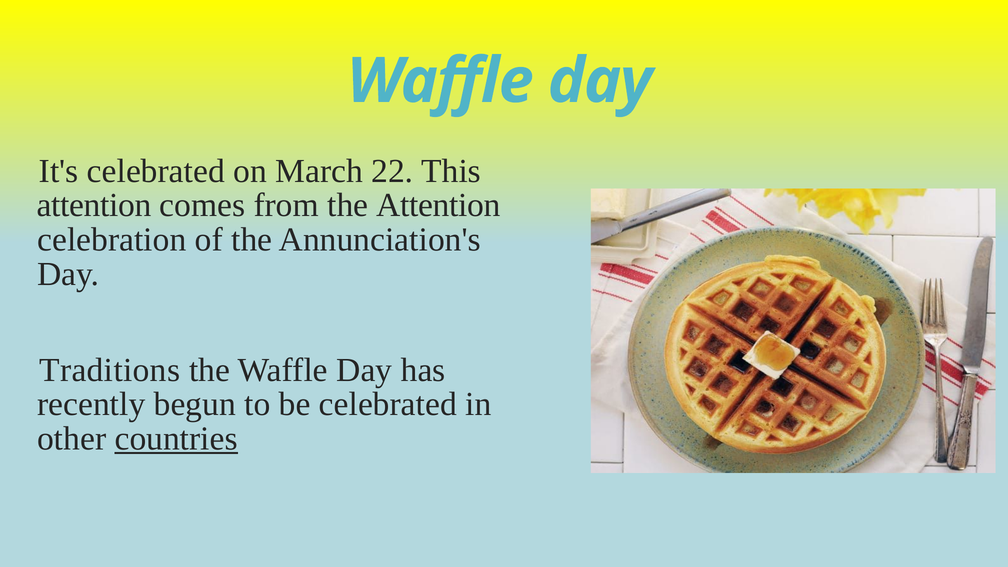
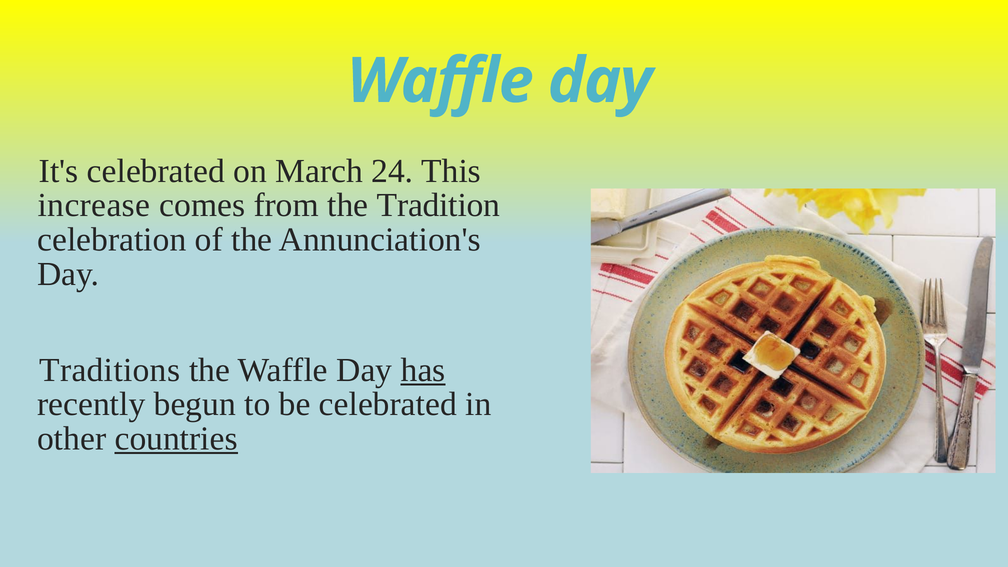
22: 22 -> 24 (392, 171)
attention: attention -> increase (94, 205)
the Attention: Attention -> Tradition (438, 205)
has underline: none -> present (423, 370)
